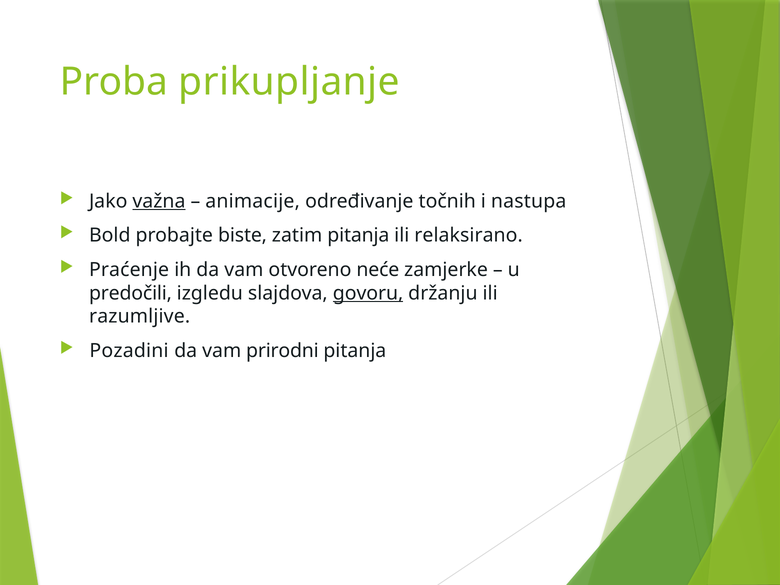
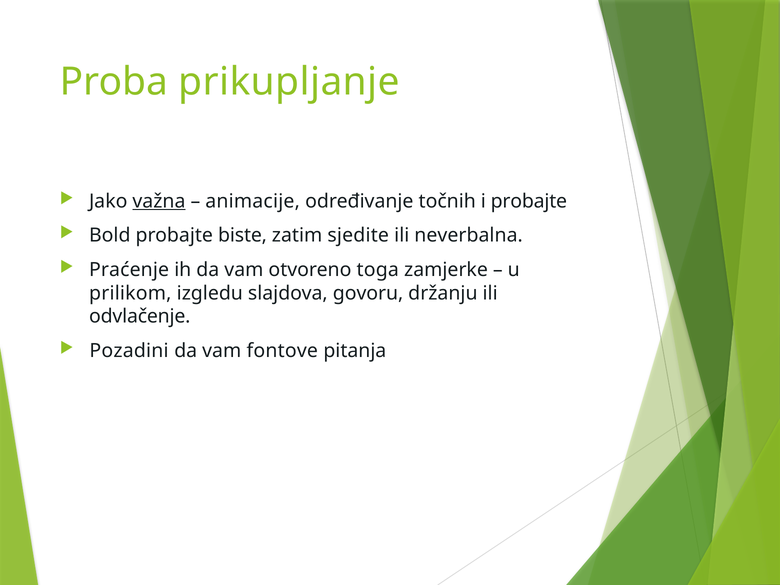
i nastupa: nastupa -> probajte (529, 201)
zatim pitanja: pitanja -> sjedite (358, 236)
relaksirano: relaksirano -> neverbalna (469, 236)
neće: neće -> toga (378, 270)
predočili: predočili -> prilikom (130, 293)
govoru underline: present -> none (368, 293)
razumljive: razumljive -> odvlačenje (140, 317)
prirodni: prirodni -> fontove (282, 351)
